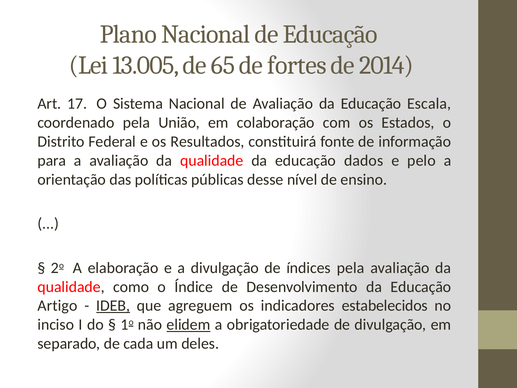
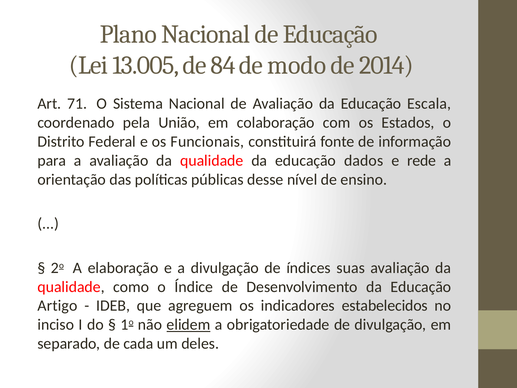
65: 65 -> 84 (223, 65)
fortes: fortes -> modo (297, 65)
17: 17 -> 71 (77, 104)
Resultados: Resultados -> Funcionais (207, 141)
pelo: pelo -> rede (422, 160)
índices pela: pela -> suas (351, 268)
IDEB underline: present -> none (113, 306)
